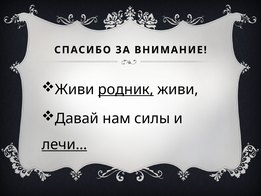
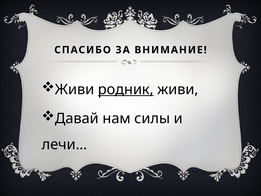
лечи… underline: present -> none (64, 144)
